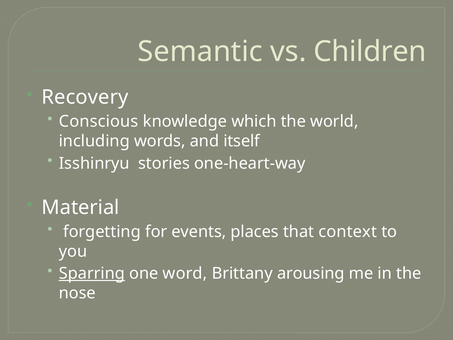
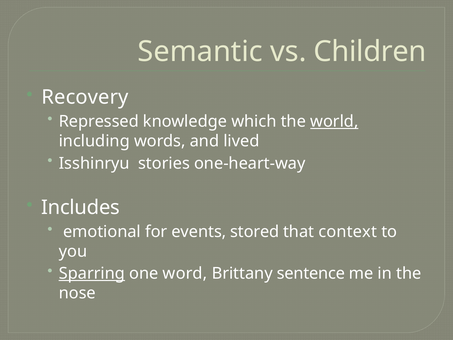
Conscious: Conscious -> Repressed (99, 121)
world underline: none -> present (334, 121)
itself: itself -> lived (242, 141)
Material: Material -> Includes (81, 207)
forgetting: forgetting -> emotional (102, 232)
places: places -> stored (255, 232)
arousing: arousing -> sentence (311, 273)
